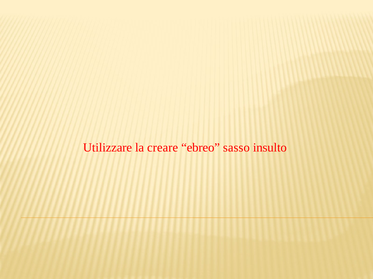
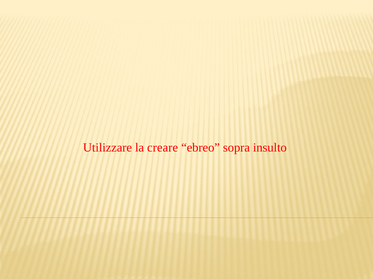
sasso: sasso -> sopra (236, 148)
